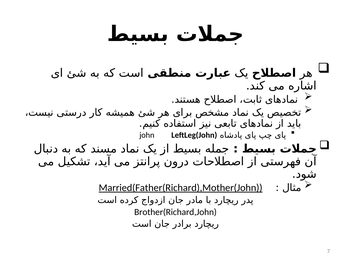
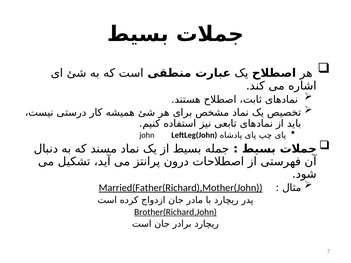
Brother(Richard,John underline: none -> present (175, 212)
